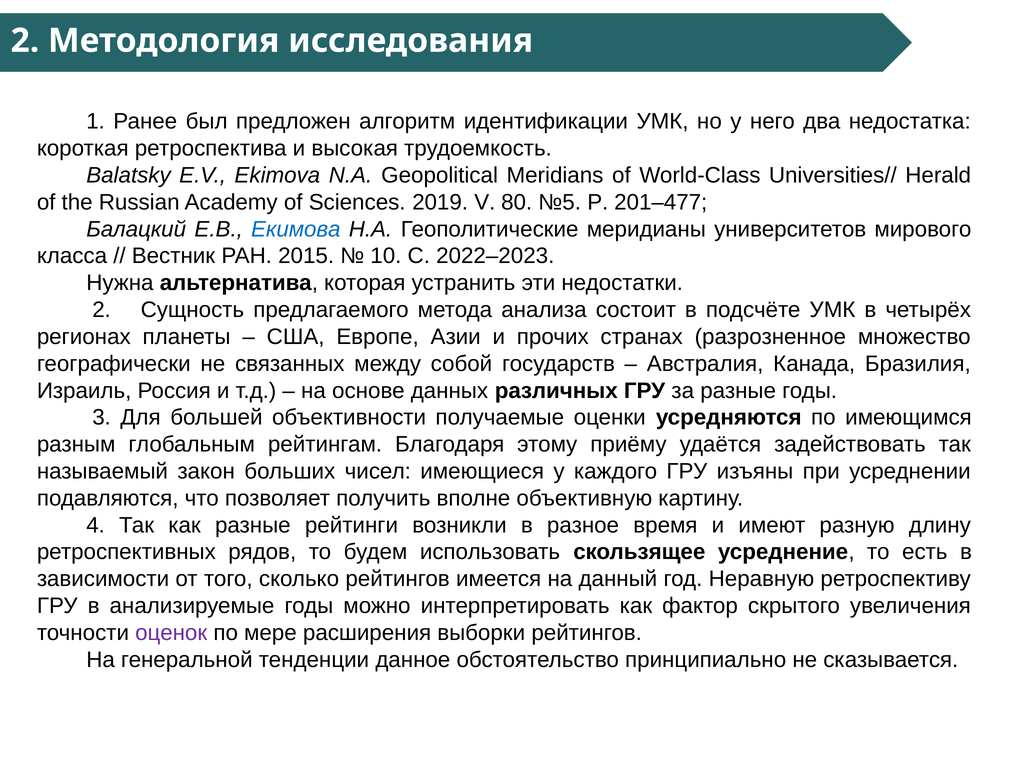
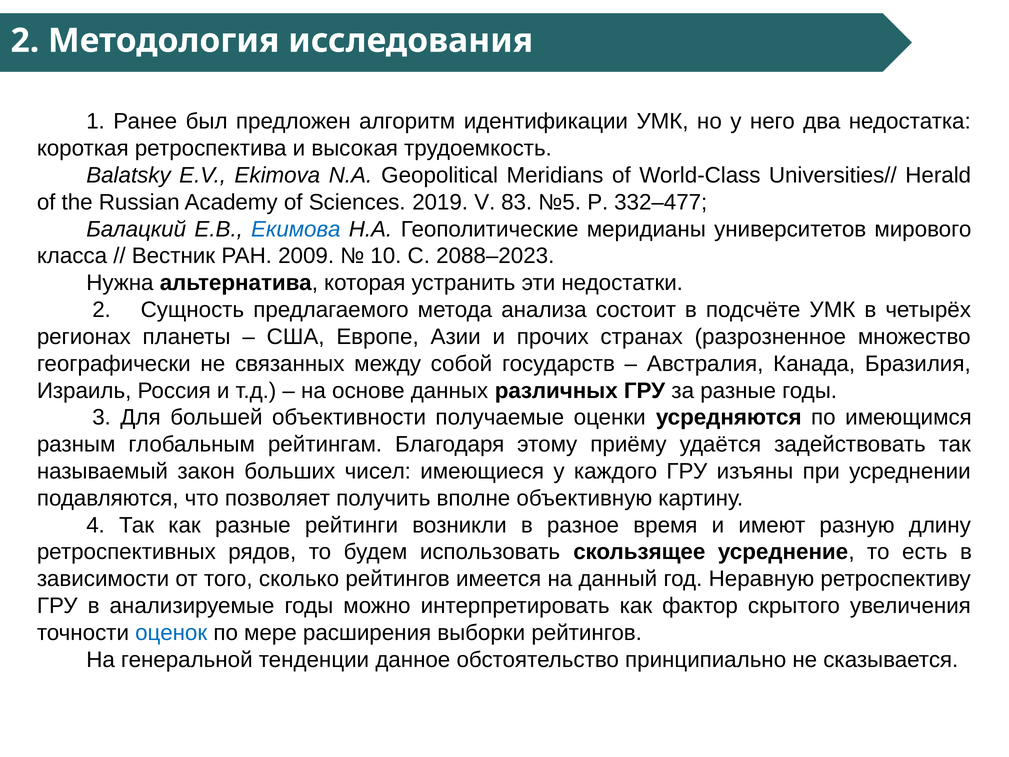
80: 80 -> 83 (517, 202)
201–477: 201–477 -> 332–477 (661, 202)
2015: 2015 -> 2009 (306, 256)
2022–2023: 2022–2023 -> 2088–2023 (495, 256)
оценок colour: purple -> blue (171, 633)
